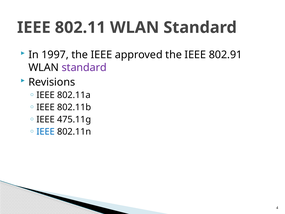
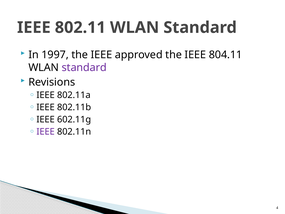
802.91: 802.91 -> 804.11 (226, 55)
475.11g: 475.11g -> 602.11g (74, 119)
IEEE colour: blue -> purple (46, 132)
